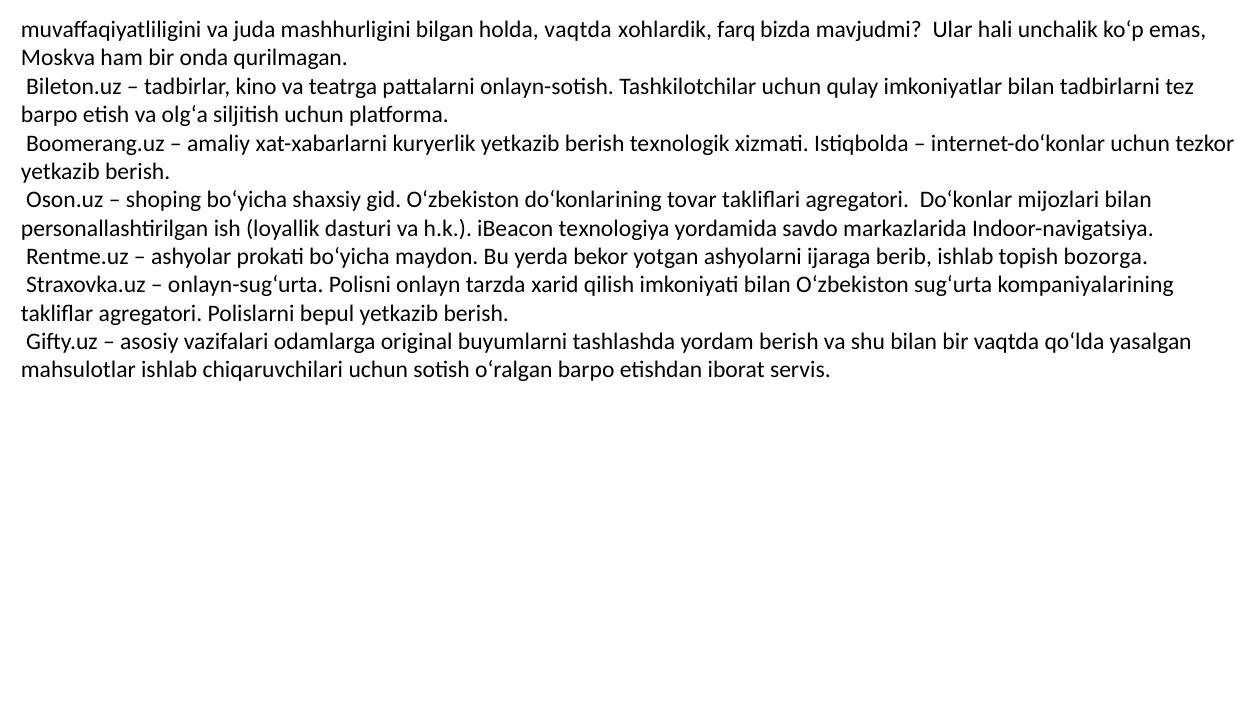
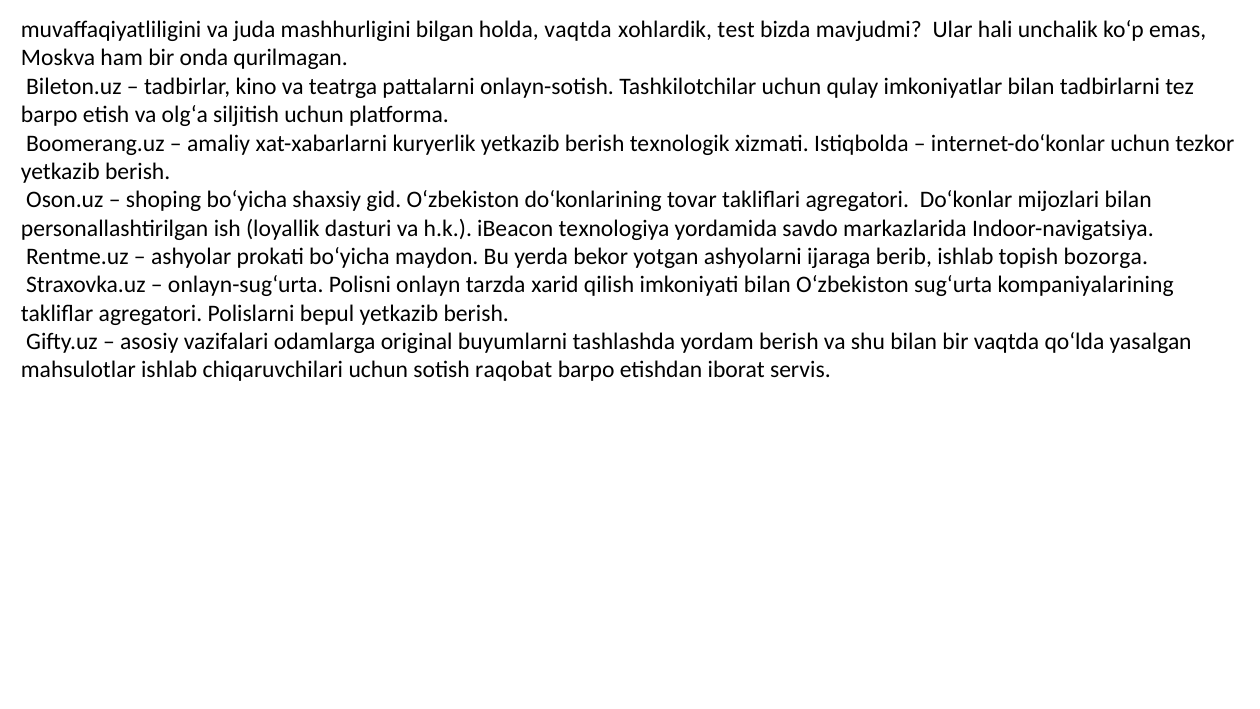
farq: farq -> test (736, 30)
oʻralgan: oʻralgan -> raqobat (514, 370)
